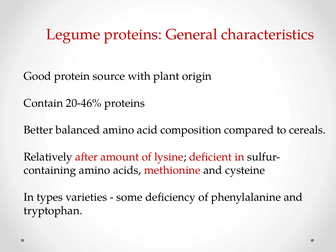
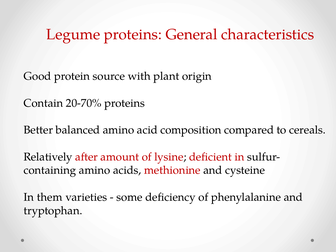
20-46%: 20-46% -> 20-70% (84, 103)
types: types -> them (50, 197)
